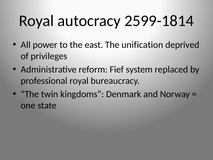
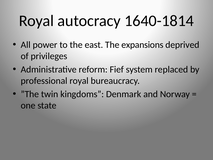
2599-1814: 2599-1814 -> 1640-1814 (159, 21)
unification: unification -> expansions (142, 45)
